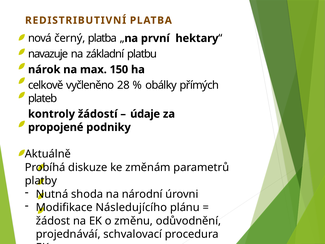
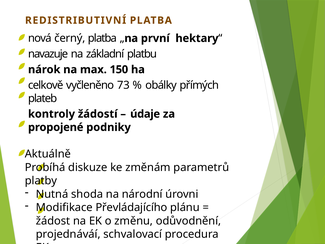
28: 28 -> 73 (123, 85)
Následujícího: Následujícího -> Převládajícího (131, 207)
